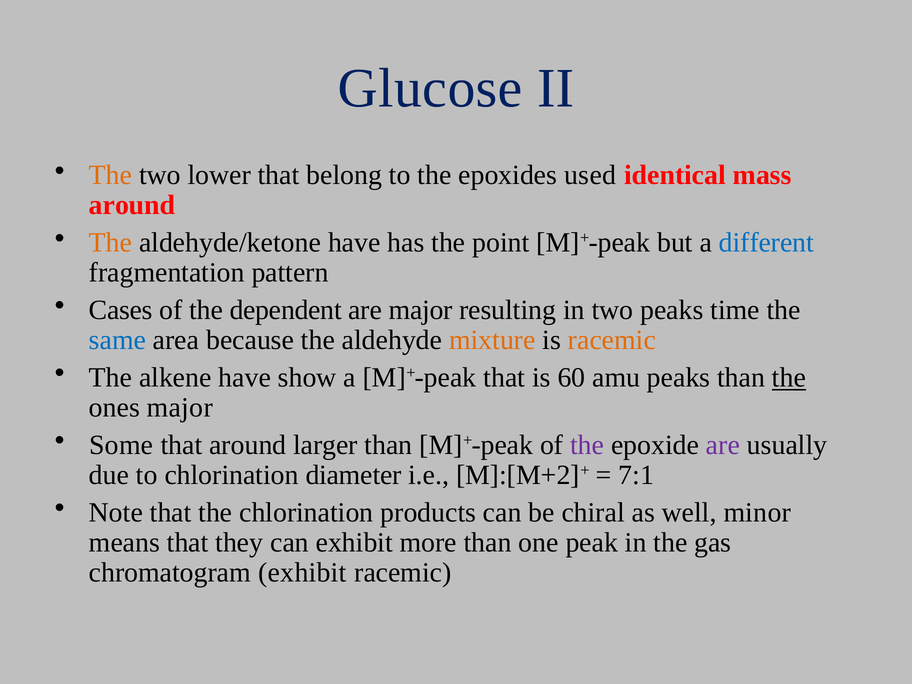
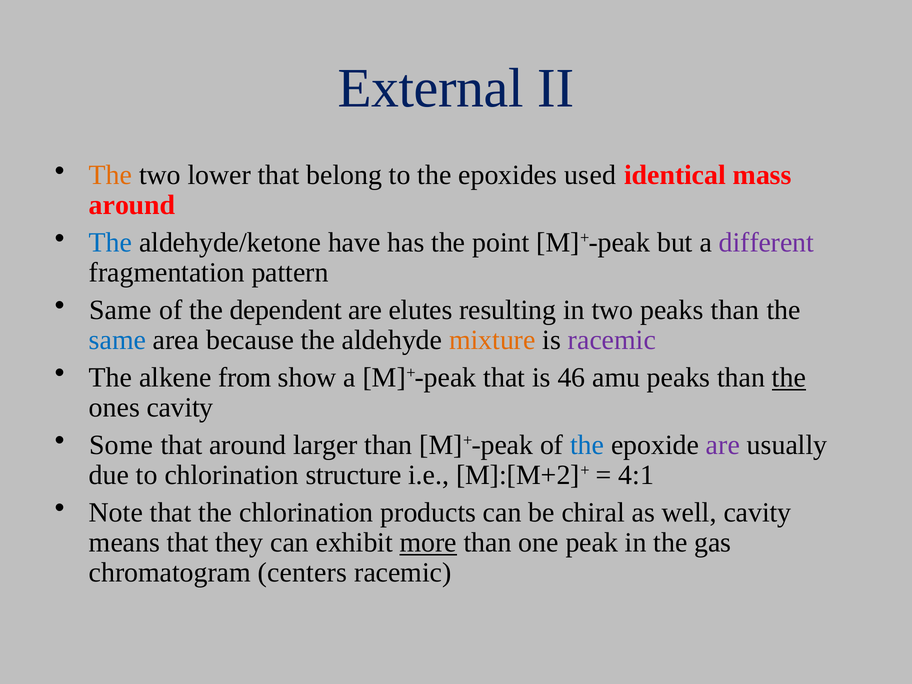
Glucose: Glucose -> External (430, 88)
The colour: orange -> blue (111, 243)
different colour: blue -> purple (766, 243)
Cases: Cases -> Same (120, 310)
are major: major -> elutes (421, 310)
two peaks time: time -> than (735, 310)
racemic colour: orange -> purple (612, 340)
alkene have: have -> from (245, 378)
60: 60 -> 46 (571, 378)
ones major: major -> cavity (180, 408)
the colour: purple -> blue (587, 445)
diameter: diameter -> structure (354, 475)
7:1: 7:1 -> 4:1 (636, 475)
well minor: minor -> cavity (757, 513)
more underline: none -> present (428, 543)
chromatogram exhibit: exhibit -> centers (302, 573)
